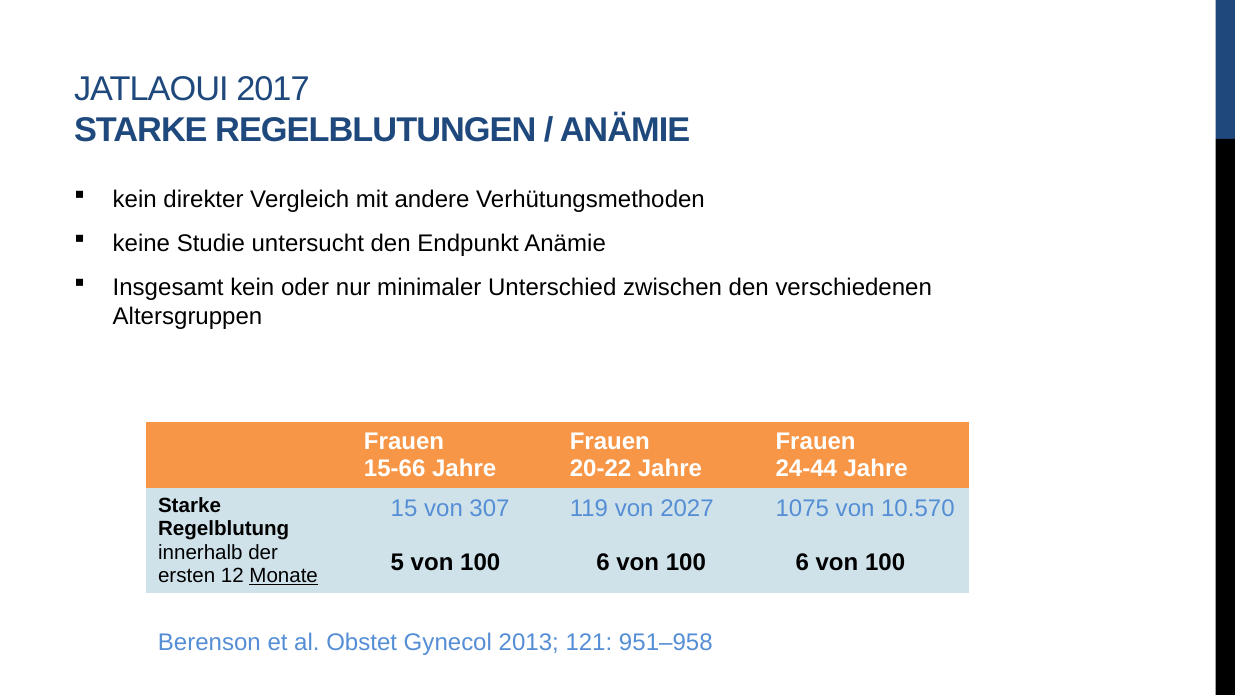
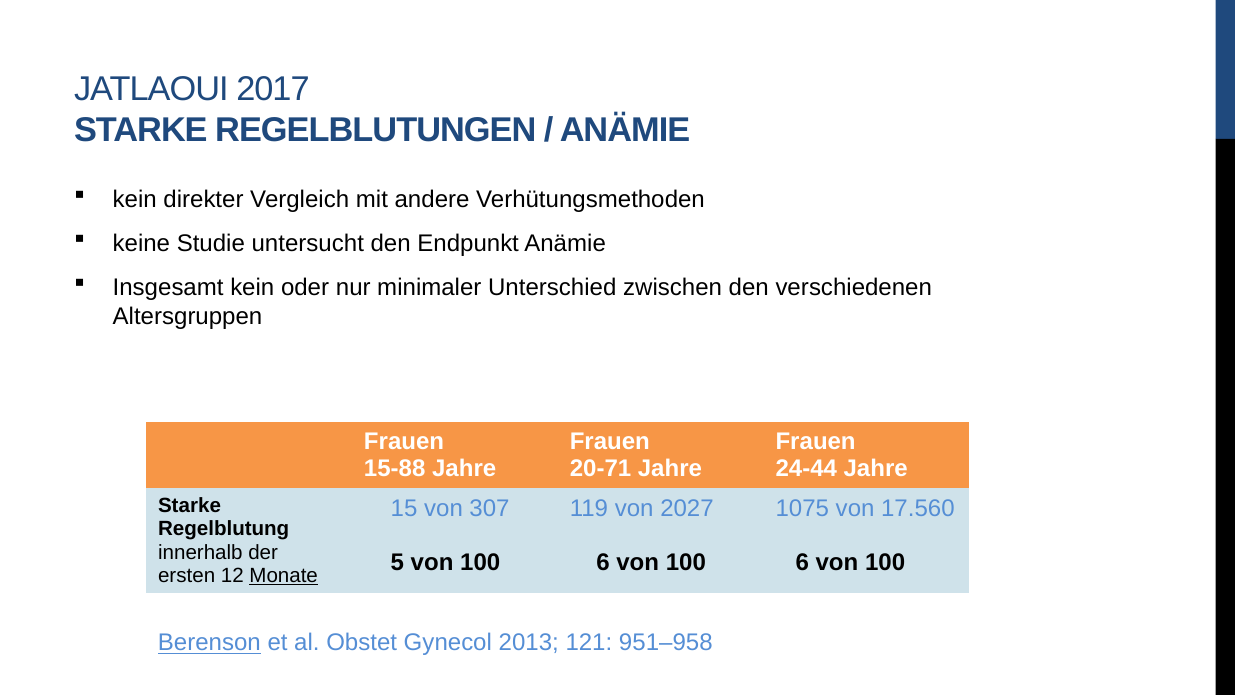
15-66: 15-66 -> 15-88 (395, 469)
20-22: 20-22 -> 20-71 (601, 469)
10.570: 10.570 -> 17.560 (918, 508)
Berenson underline: none -> present (209, 643)
